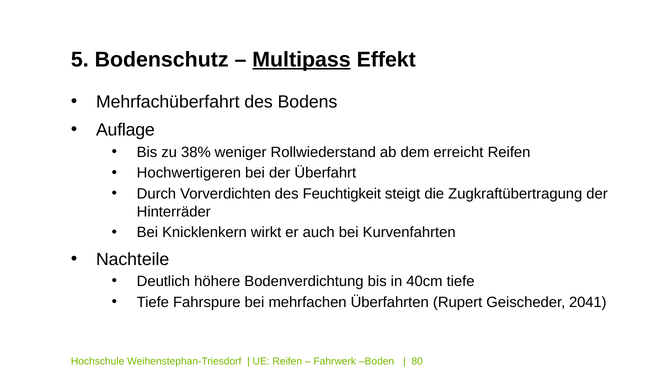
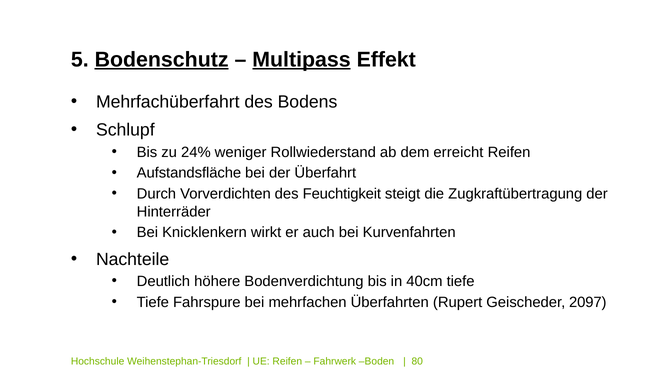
Bodenschutz underline: none -> present (162, 59)
Auflage: Auflage -> Schlupf (125, 130)
38%: 38% -> 24% (196, 152)
Hochwertigeren: Hochwertigeren -> Aufstandsfläche (189, 173)
2041: 2041 -> 2097 (588, 302)
